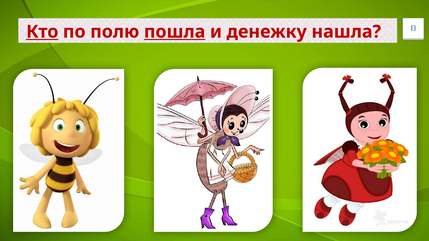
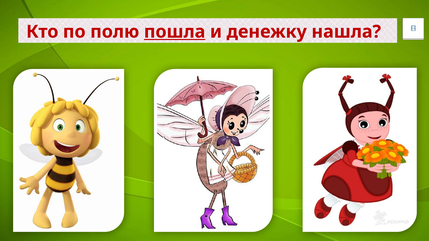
Кто underline: present -> none (42, 32)
